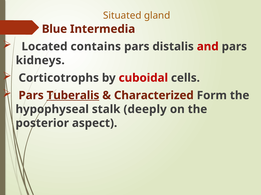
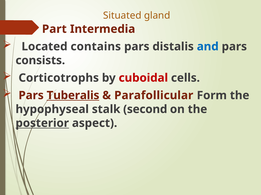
Blue: Blue -> Part (54, 29)
and colour: red -> blue (208, 47)
kidneys: kidneys -> consists (40, 61)
Characterized: Characterized -> Parafollicular (154, 96)
deeply: deeply -> second (145, 110)
posterior underline: none -> present (42, 124)
